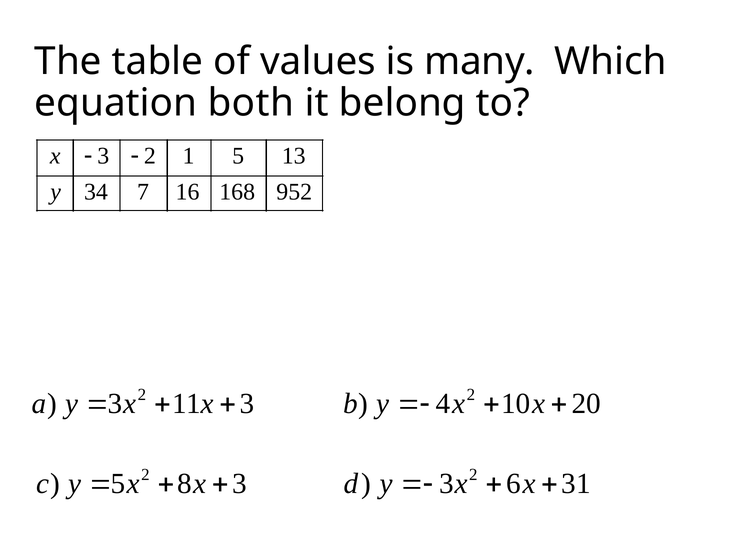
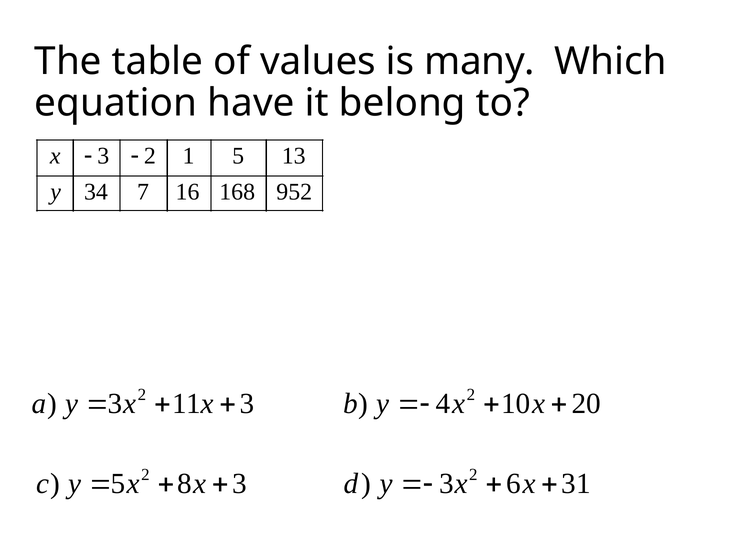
both: both -> have (251, 103)
